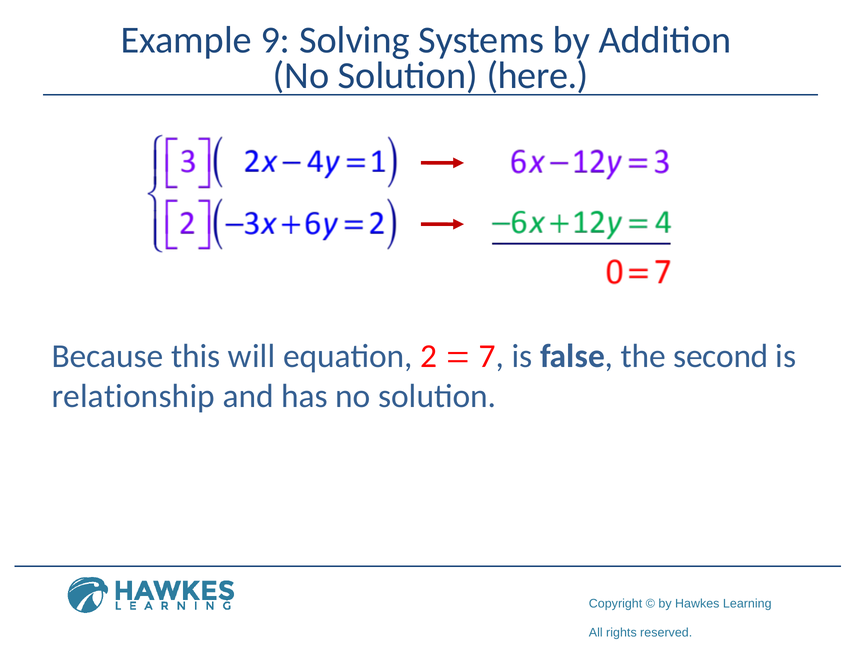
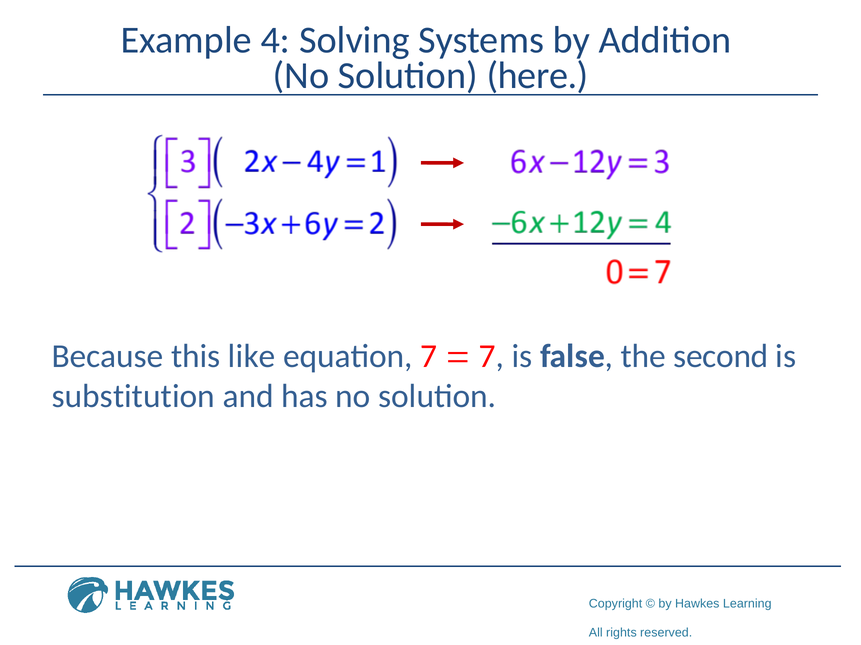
9: 9 -> 4 (275, 40)
will: will -> like (252, 357)
equation 2: 2 -> 7 (429, 357)
relationship: relationship -> substitution (133, 397)
